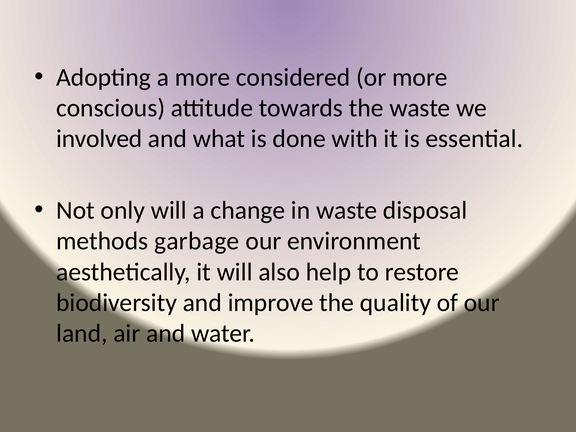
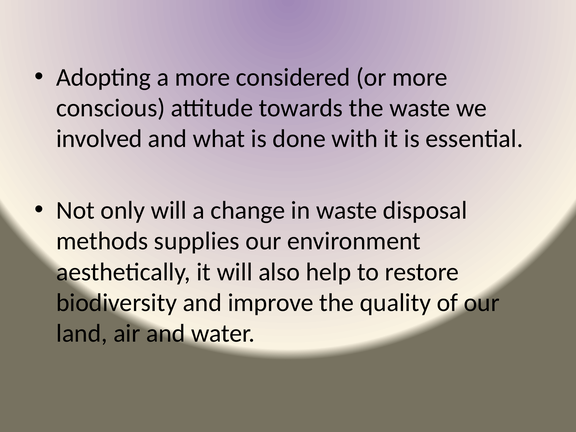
garbage: garbage -> supplies (197, 241)
